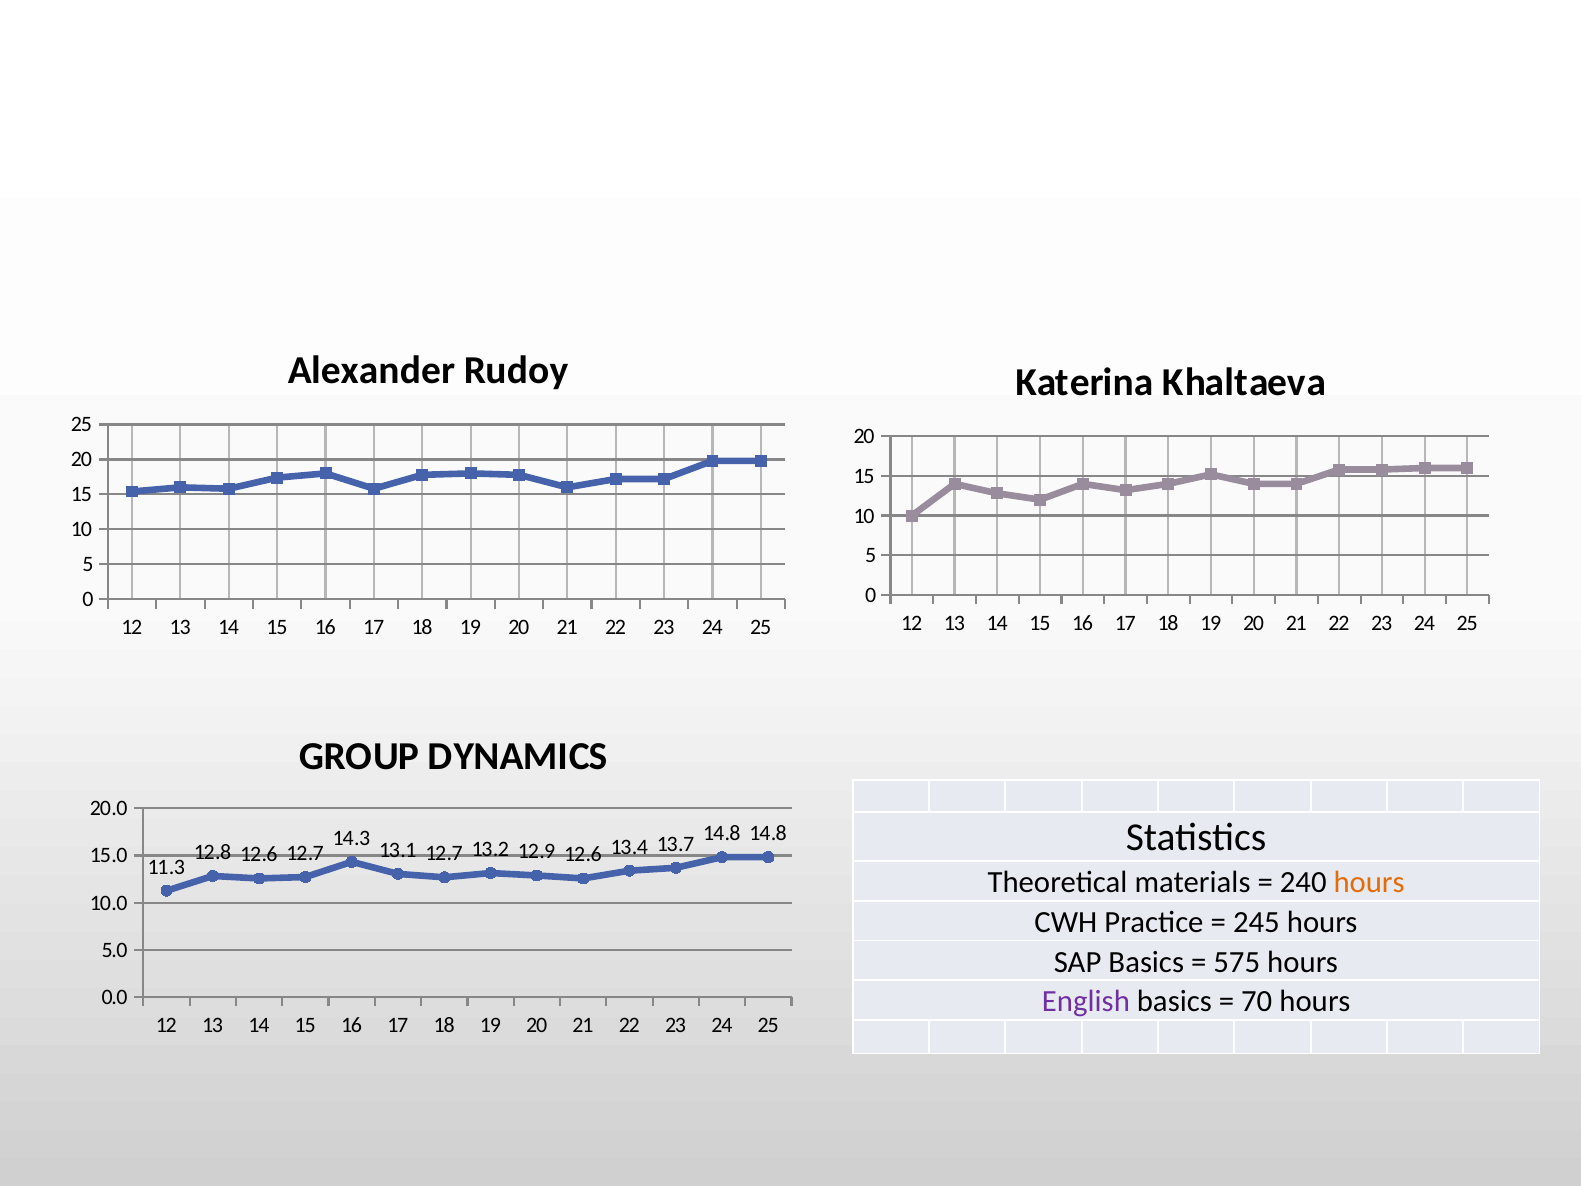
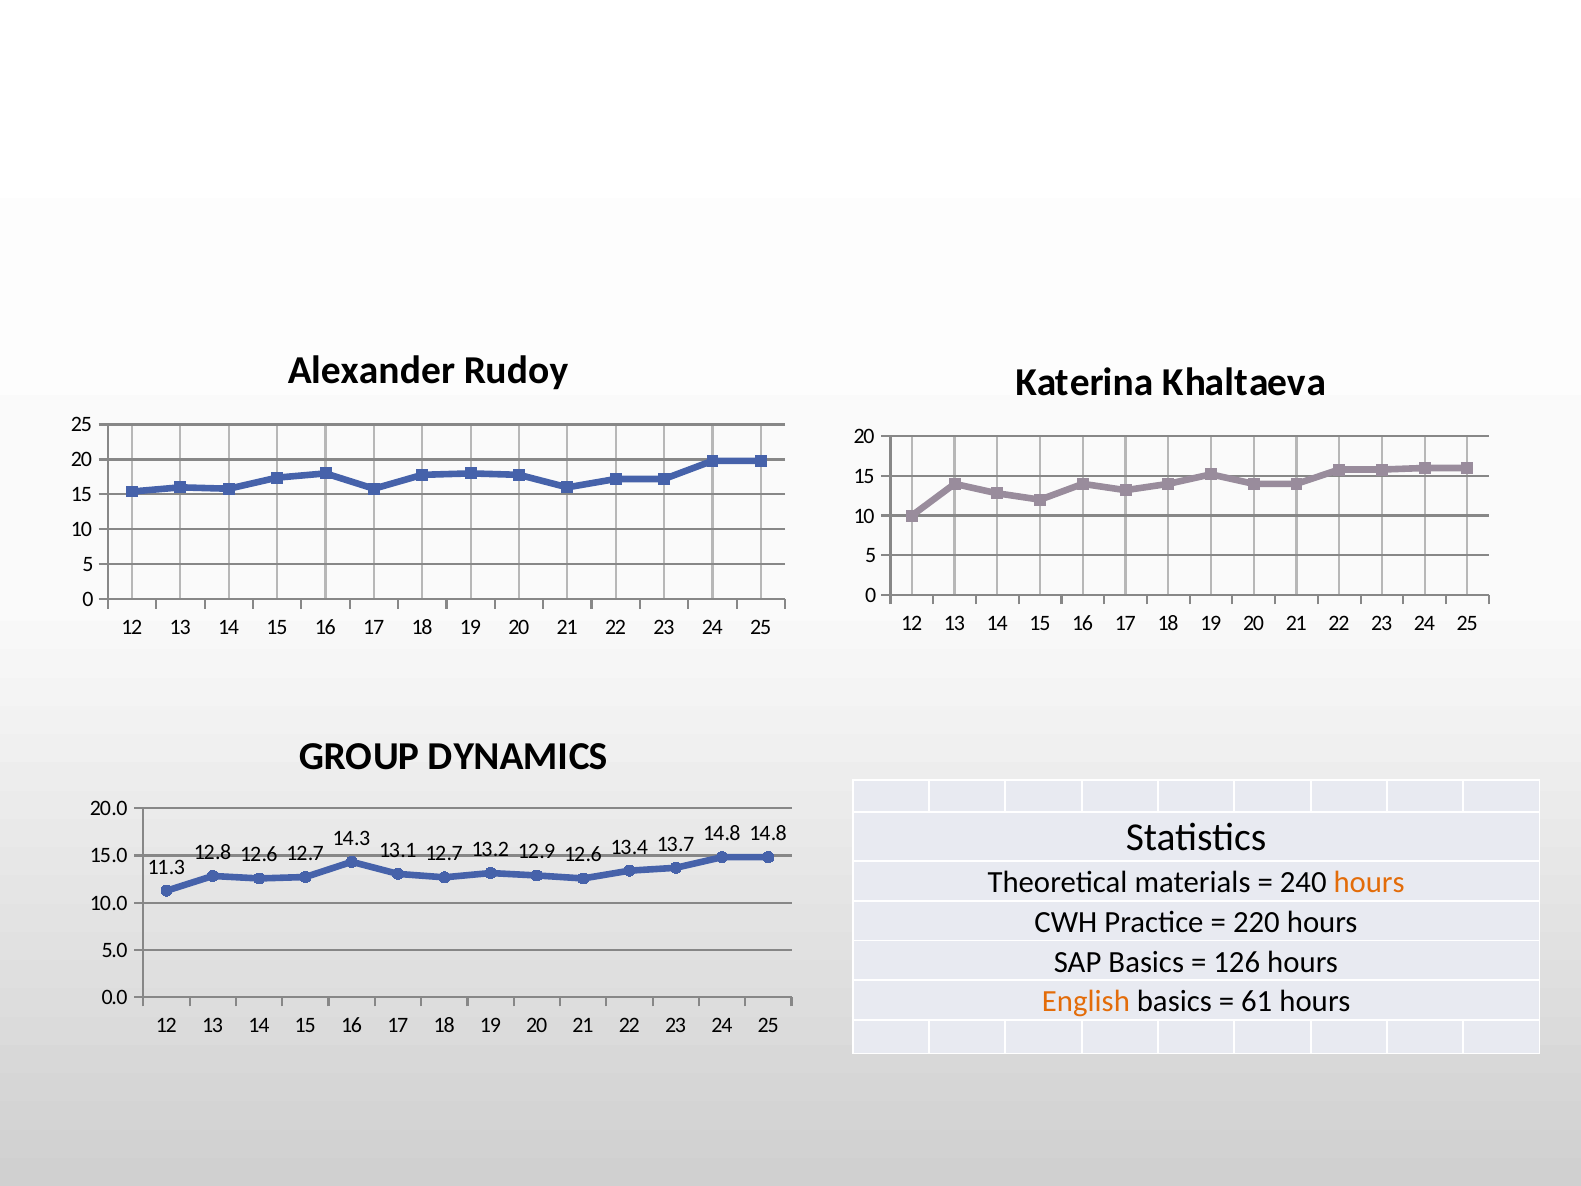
245: 245 -> 220 (1256, 922)
575: 575 -> 126 (1237, 962)
English colour: purple -> orange (1086, 1002)
70: 70 -> 61 (1257, 1002)
